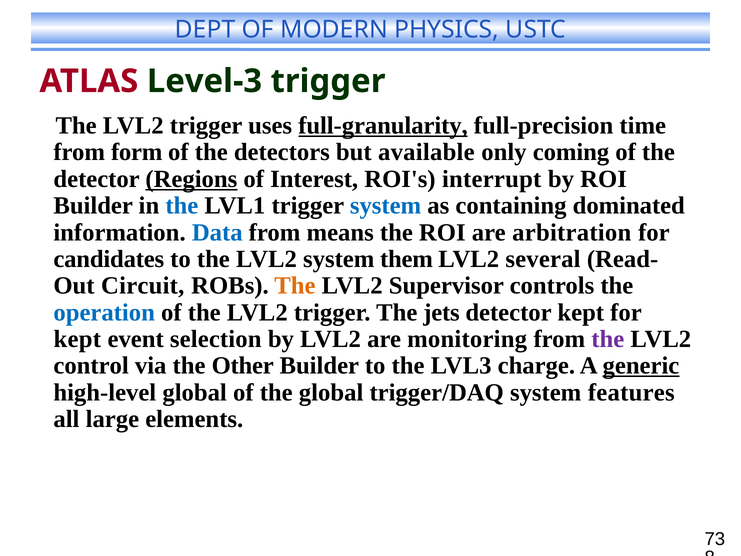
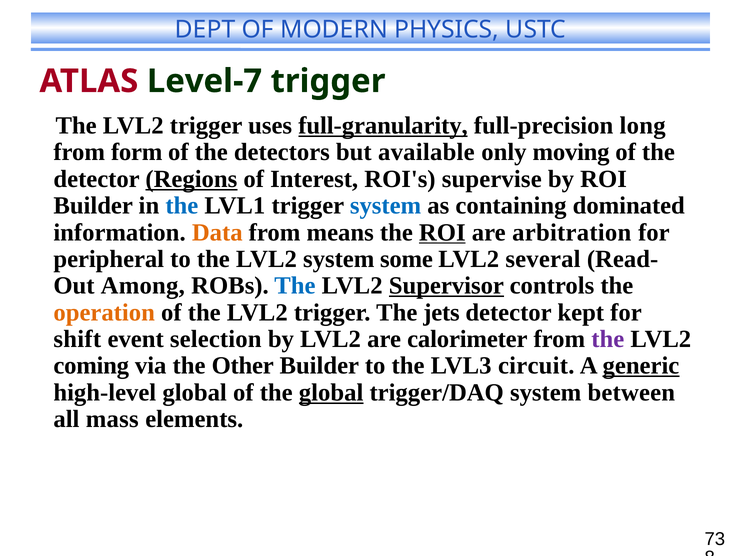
Level-3: Level-3 -> Level-7 (205, 81)
time: time -> long (643, 126)
coming: coming -> moving (571, 152)
interrupt: interrupt -> supervise (492, 179)
Data colour: blue -> orange (217, 232)
ROI underline: none -> present (442, 232)
candidates: candidates -> peripheral (109, 259)
them: them -> some (406, 259)
Circuit: Circuit -> Among (143, 286)
The colour: orange -> blue (295, 286)
Supervisor underline: none -> present (446, 286)
operation colour: blue -> orange (104, 312)
kept: kept -> shift (77, 339)
monitoring: monitoring -> calorimeter (467, 339)
control: control -> coming (91, 366)
charge: charge -> circuit (536, 366)
global underline: none -> present (331, 392)
features: features -> between (631, 392)
large: large -> mass (112, 419)
